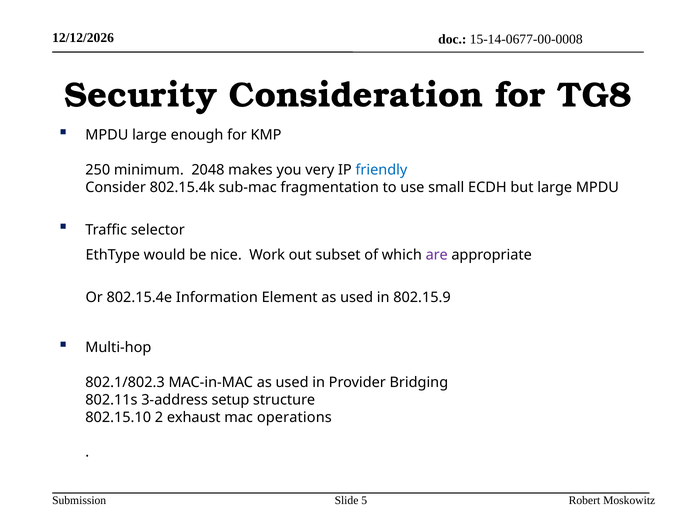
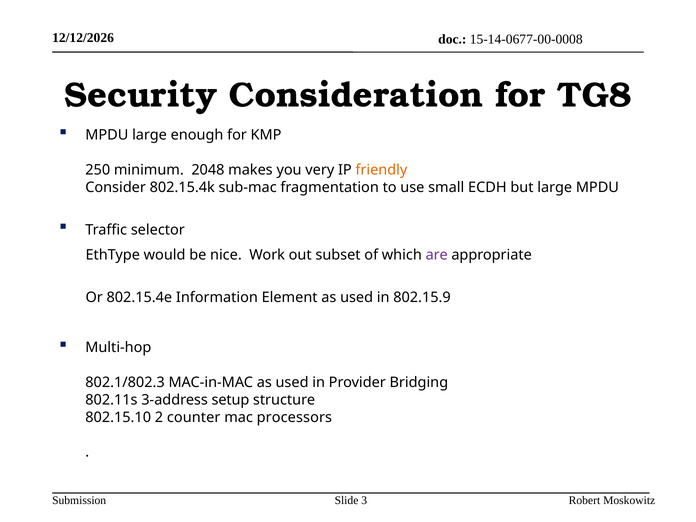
friendly colour: blue -> orange (381, 170)
exhaust: exhaust -> counter (194, 417)
operations: operations -> processors (294, 417)
5: 5 -> 3 (364, 501)
